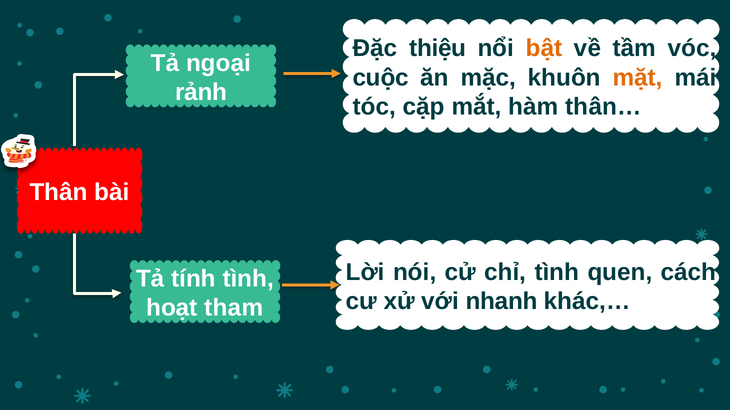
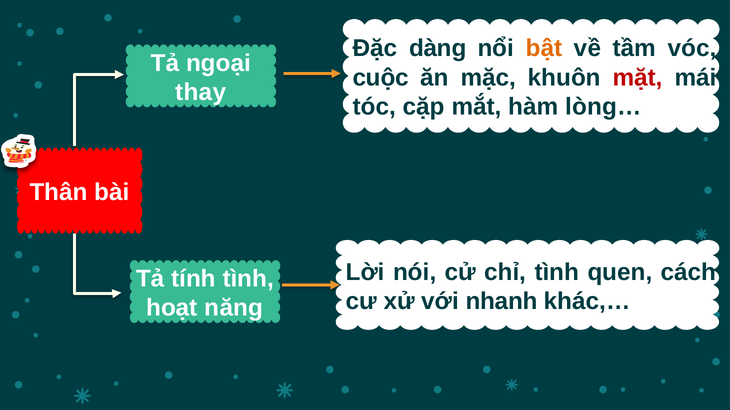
thiệu: thiệu -> dàng (438, 48)
mặt colour: orange -> red (638, 78)
rảnh: rảnh -> thay (201, 92)
thân…: thân… -> lòng… (603, 107)
tham: tham -> năng (234, 308)
